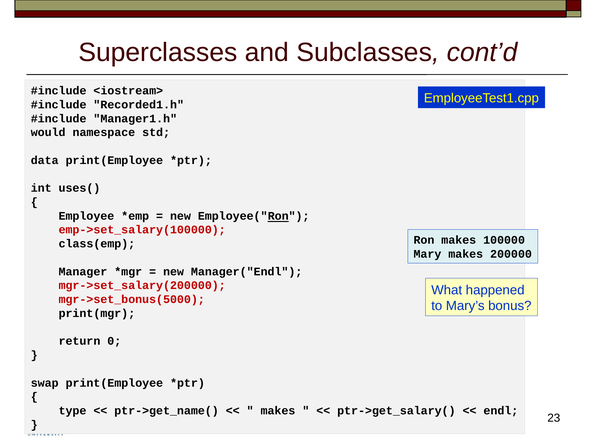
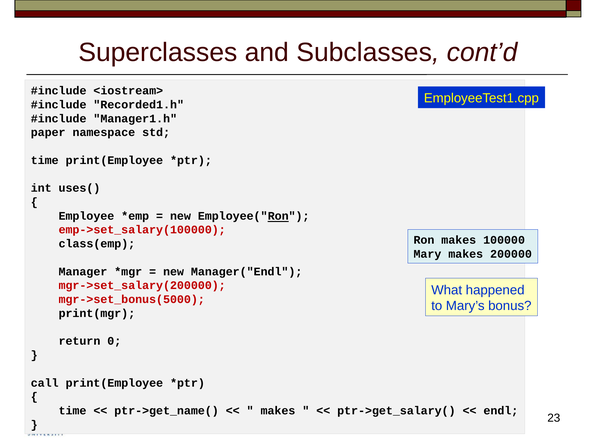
would: would -> paper (48, 132)
data: data -> time (45, 160)
swap: swap -> call (45, 383)
type: type -> time (72, 411)
